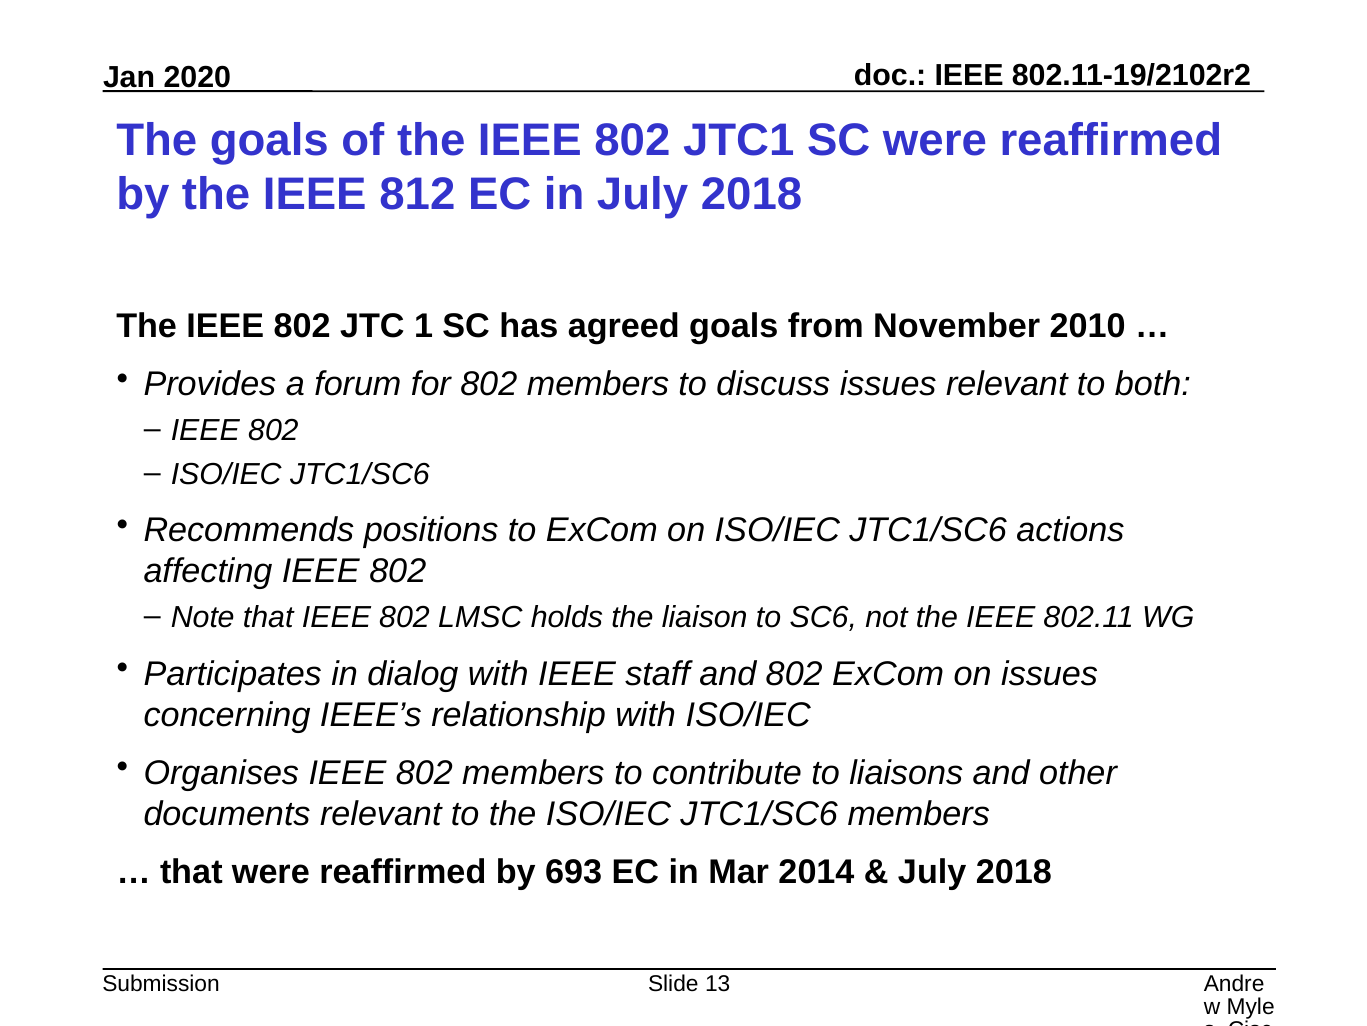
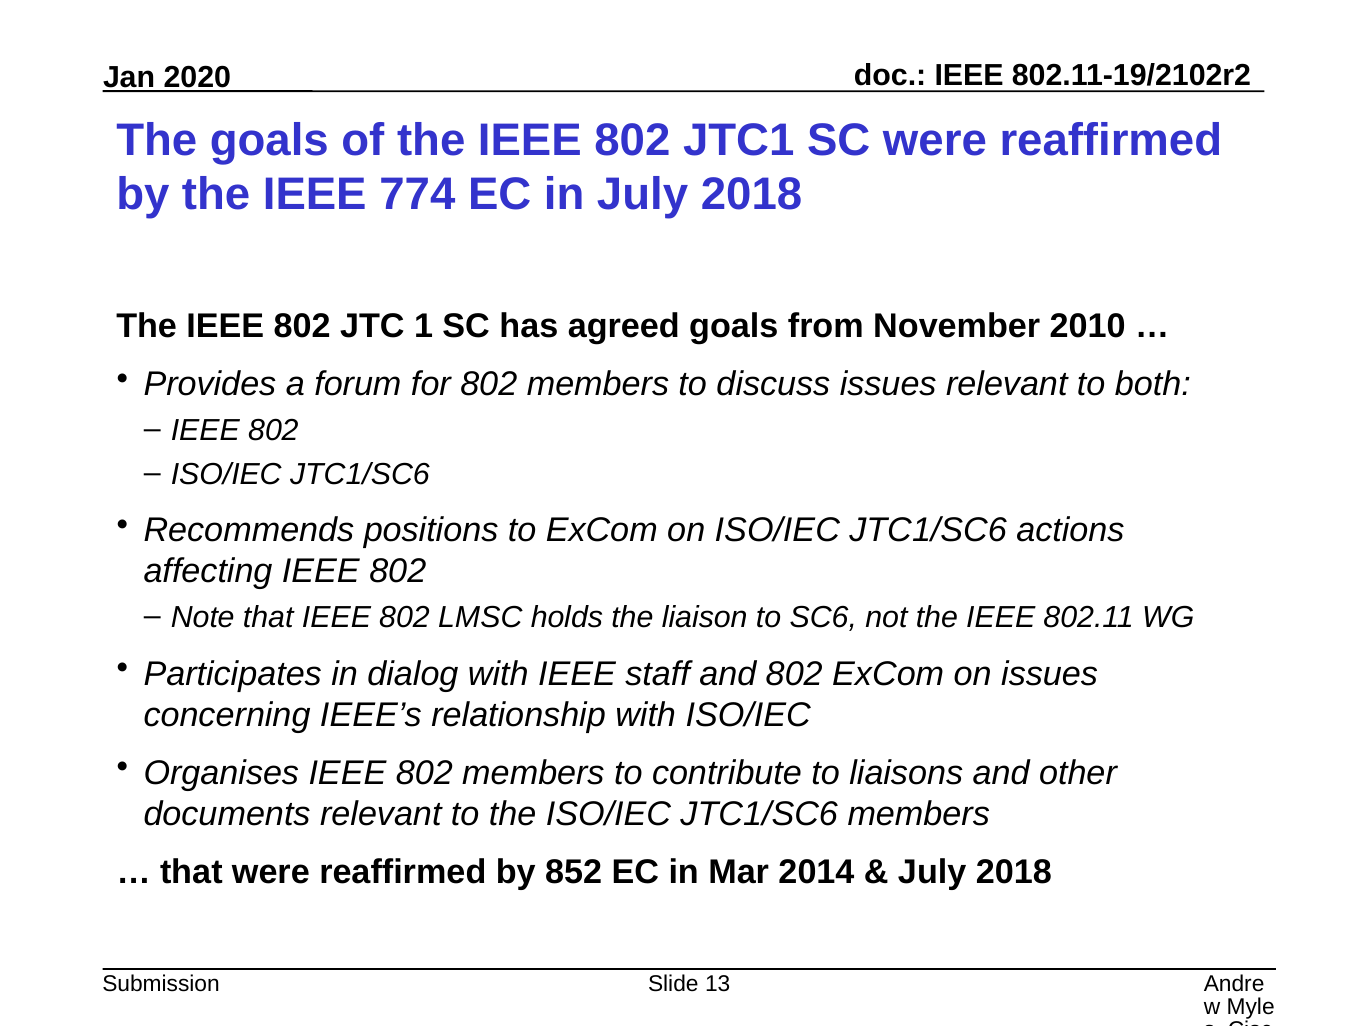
812: 812 -> 774 (417, 195)
693: 693 -> 852 (574, 872)
